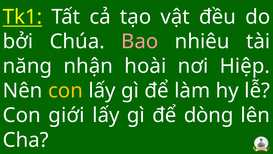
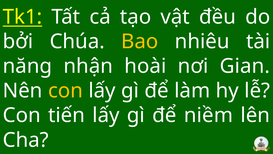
Bao colour: pink -> yellow (140, 41)
Hiệp: Hiệp -> Gian (245, 66)
giới: giới -> tiến (67, 115)
dòng: dòng -> niềm (208, 115)
